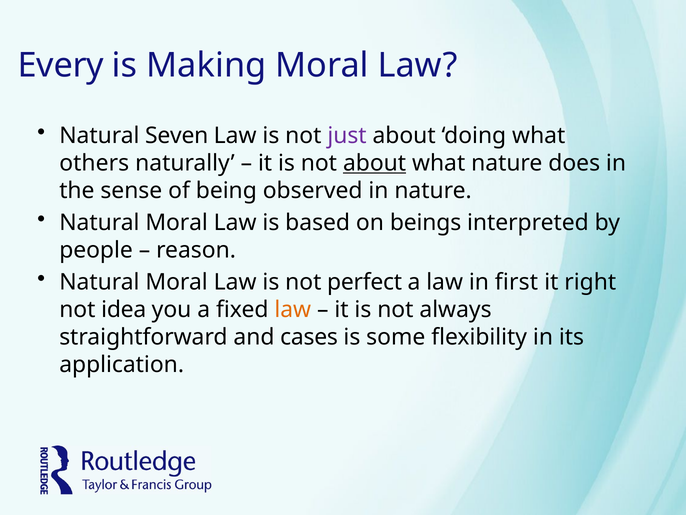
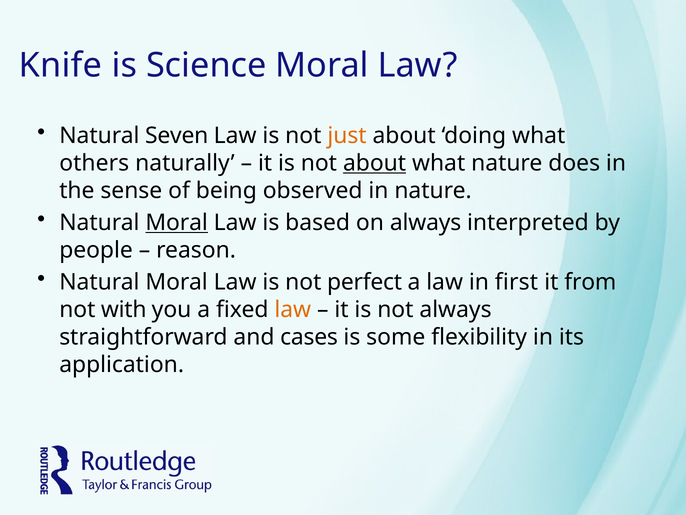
Every: Every -> Knife (60, 65)
Making: Making -> Science (206, 65)
just colour: purple -> orange (347, 136)
Moral underline: none -> present (177, 222)
on beings: beings -> always (426, 222)
right: right -> from (590, 282)
idea: idea -> with (124, 309)
